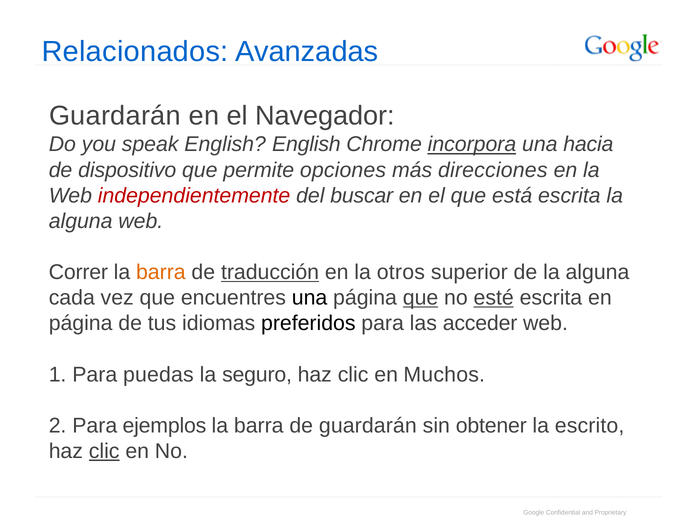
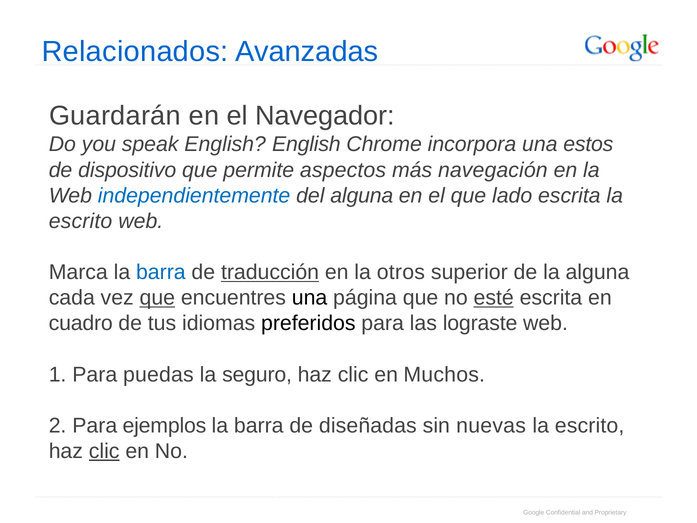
incorpora underline: present -> none (472, 144)
hacia: hacia -> estos (588, 144)
opciones: opciones -> aspectos (343, 170)
direcciones: direcciones -> navegación (493, 170)
independientemente colour: red -> blue (194, 195)
del buscar: buscar -> alguna (362, 195)
está: está -> lado (512, 195)
alguna: alguna -> escrito (81, 221)
Correr: Correr -> Marca (78, 272)
barra colour: orange -> blue (161, 272)
que underline: none -> present (157, 298)
que underline: present -> none (421, 298)
página: página -> cuadro (81, 323)
acceder: acceder -> lograste (480, 323)
de guardarán: guardarán -> diseñadas (368, 425)
obtener: obtener -> nuevas (491, 425)
